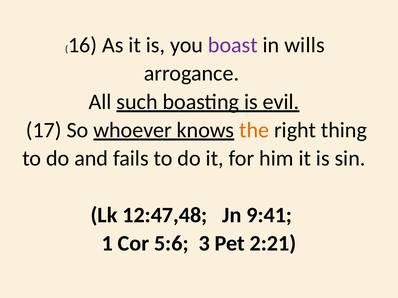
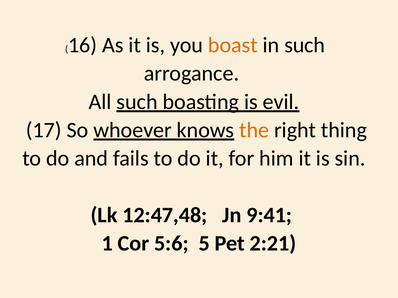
boast colour: purple -> orange (233, 45)
in wills: wills -> such (305, 45)
3: 3 -> 5 (204, 244)
